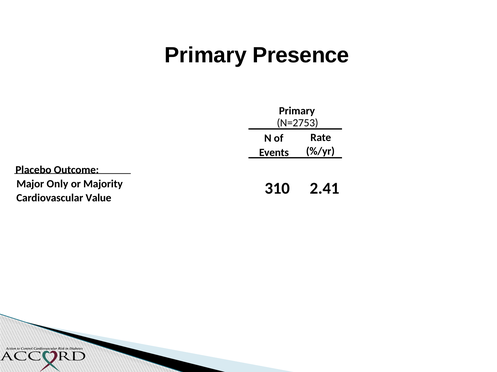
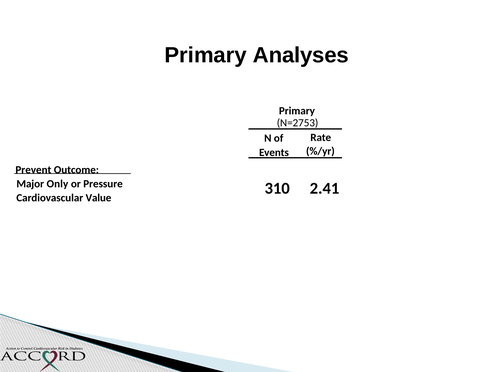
Presence: Presence -> Analyses (301, 55)
Placebo: Placebo -> Prevent (33, 170)
Majority: Majority -> Pressure (103, 184)
